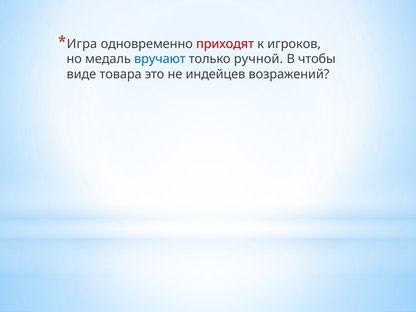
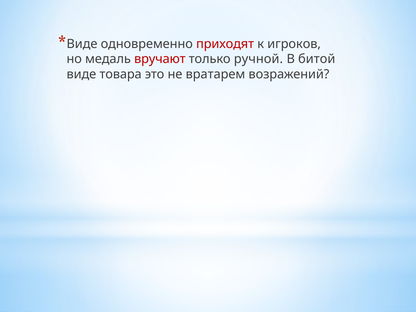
Игра: Игра -> Виде (82, 44)
вручают colour: blue -> red (160, 59)
чтобы: чтобы -> битой (317, 59)
индейцев: индейцев -> вратарем (215, 74)
